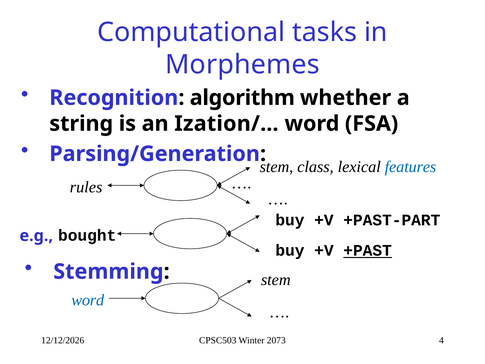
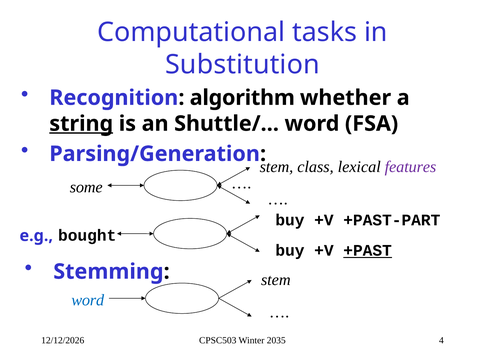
Morphemes: Morphemes -> Substitution (242, 65)
string underline: none -> present (81, 124)
Ization/…: Ization/… -> Shuttle/… (227, 124)
features colour: blue -> purple (411, 167)
rules: rules -> some (86, 187)
2073: 2073 -> 2035 (276, 340)
